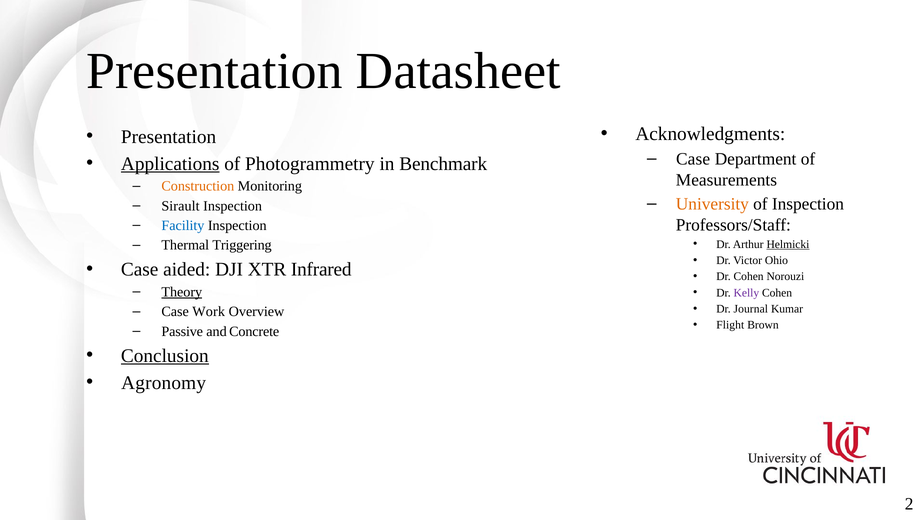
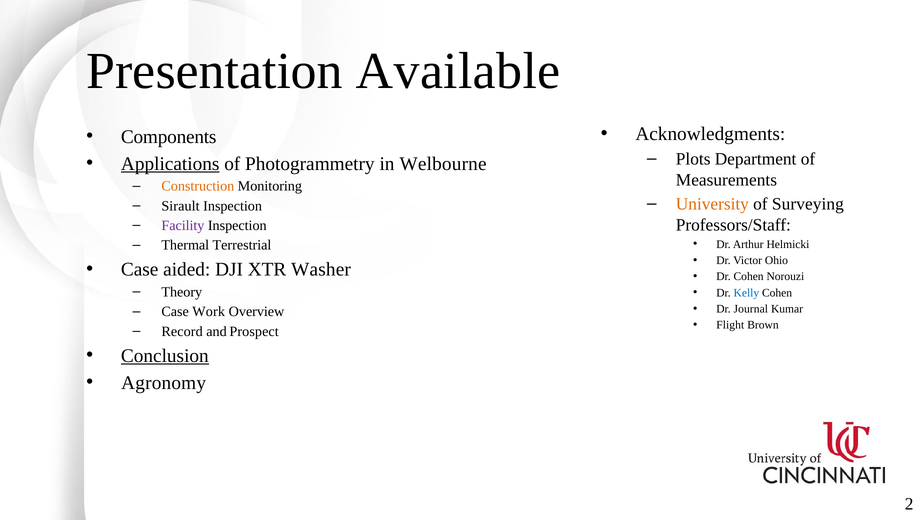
Datasheet: Datasheet -> Available (458, 71)
Presentation: Presentation -> Components (169, 137)
Case: Case -> Plots (693, 159)
Benchmark: Benchmark -> Welbourne (443, 164)
of Inspection: Inspection -> Surveying (808, 204)
Facility colour: blue -> purple (183, 225)
Triggering: Triggering -> Terrestrial (242, 245)
Helmicki underline: present -> none (788, 244)
Infrared: Infrared -> Washer (321, 269)
Theory underline: present -> none (182, 292)
Kelly colour: purple -> blue (746, 293)
Passive: Passive -> Record (182, 331)
Concrete: Concrete -> Prospect (254, 331)
